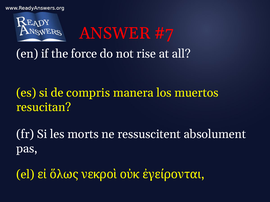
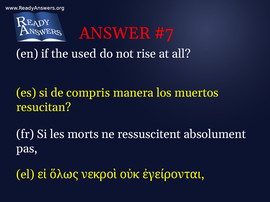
force: force -> used (84, 54)
